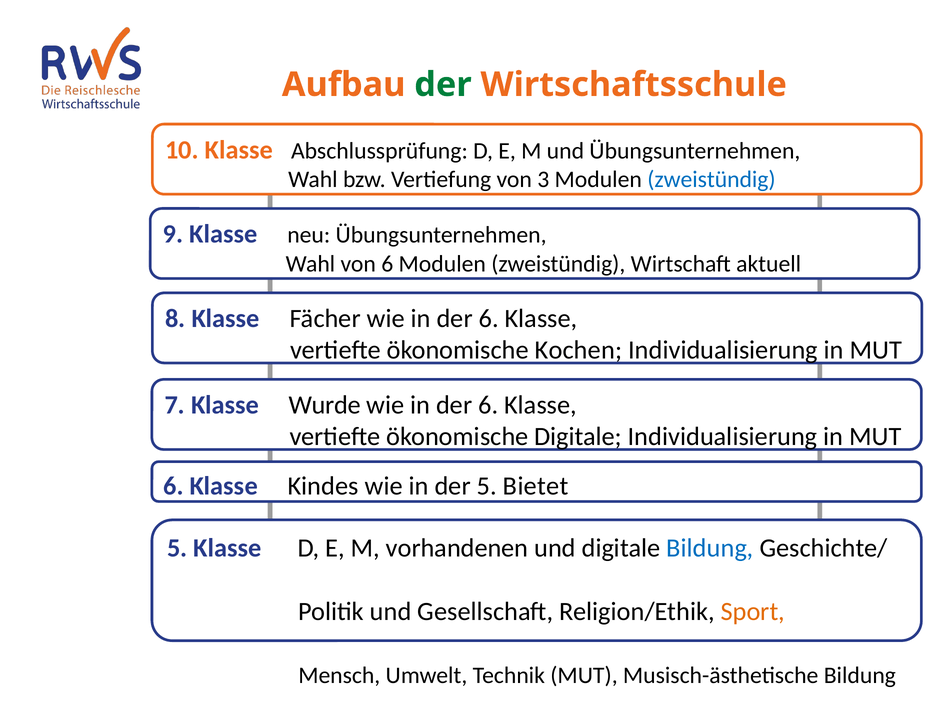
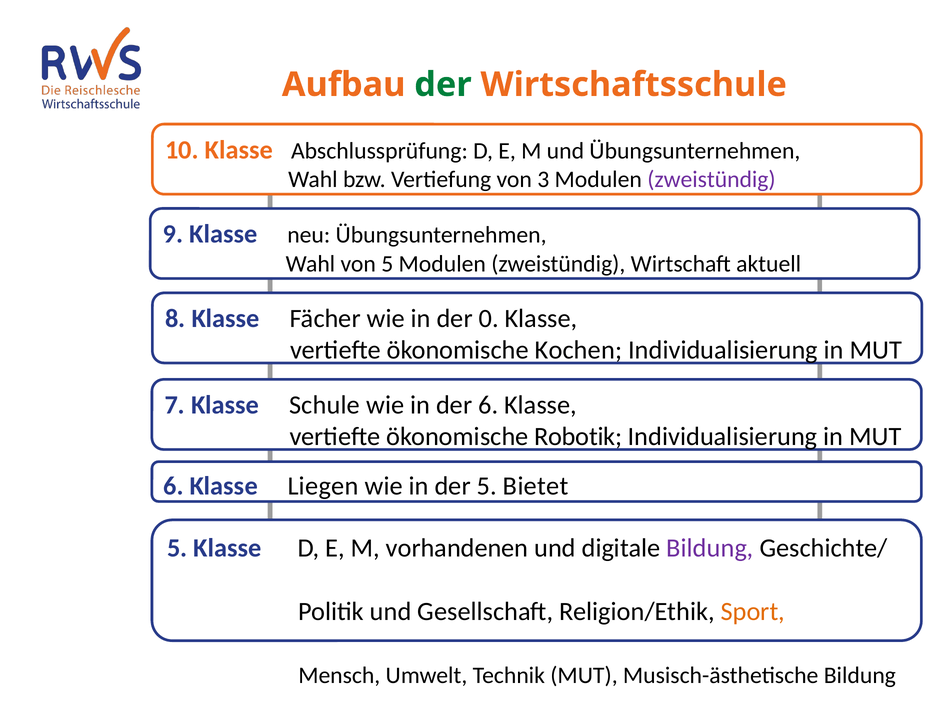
zweistündig colour: blue -> purple (711, 180)
von 6: 6 -> 5 (387, 264)
6: 6 -> 0 (489, 319)
Wurde: Wurde -> Schule (325, 405)
ökonomische Digitale: Digitale -> Robotik (578, 437)
Kindes: Kindes -> Liegen (323, 486)
Bildung colour: blue -> purple (710, 548)
